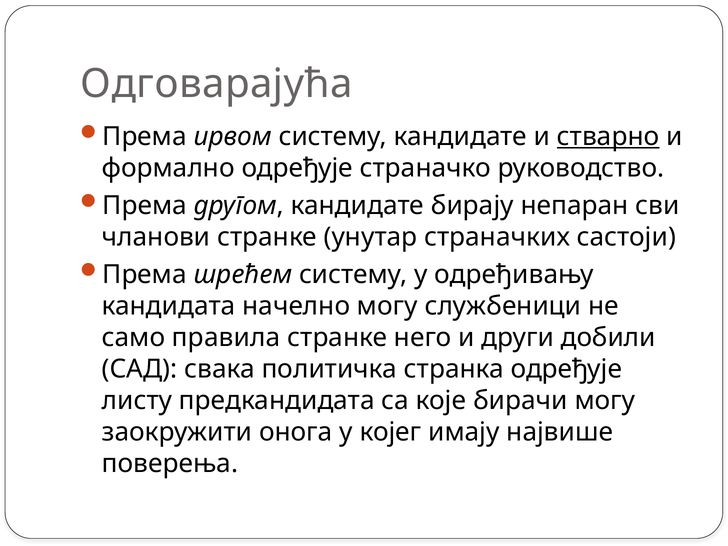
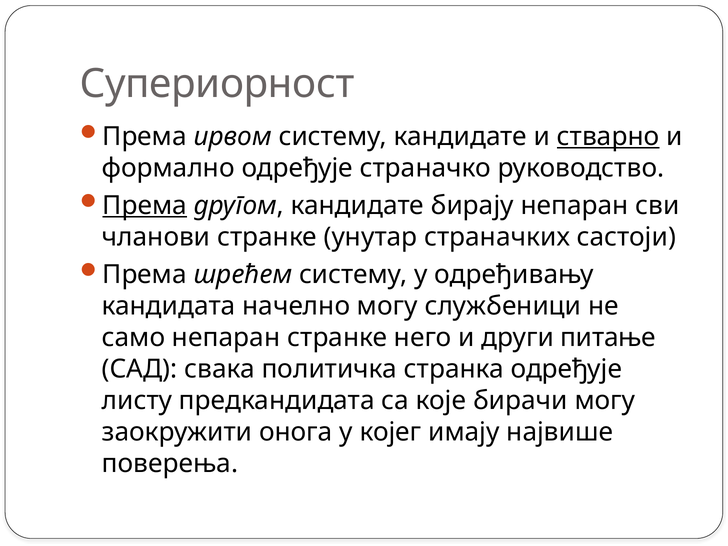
Одговарајућа: Одговарајућа -> Супериорност (217, 84)
Према underline: none -> present (145, 205)
само правила: правила -> непаран (226, 337)
добили: добили -> питање (608, 337)
